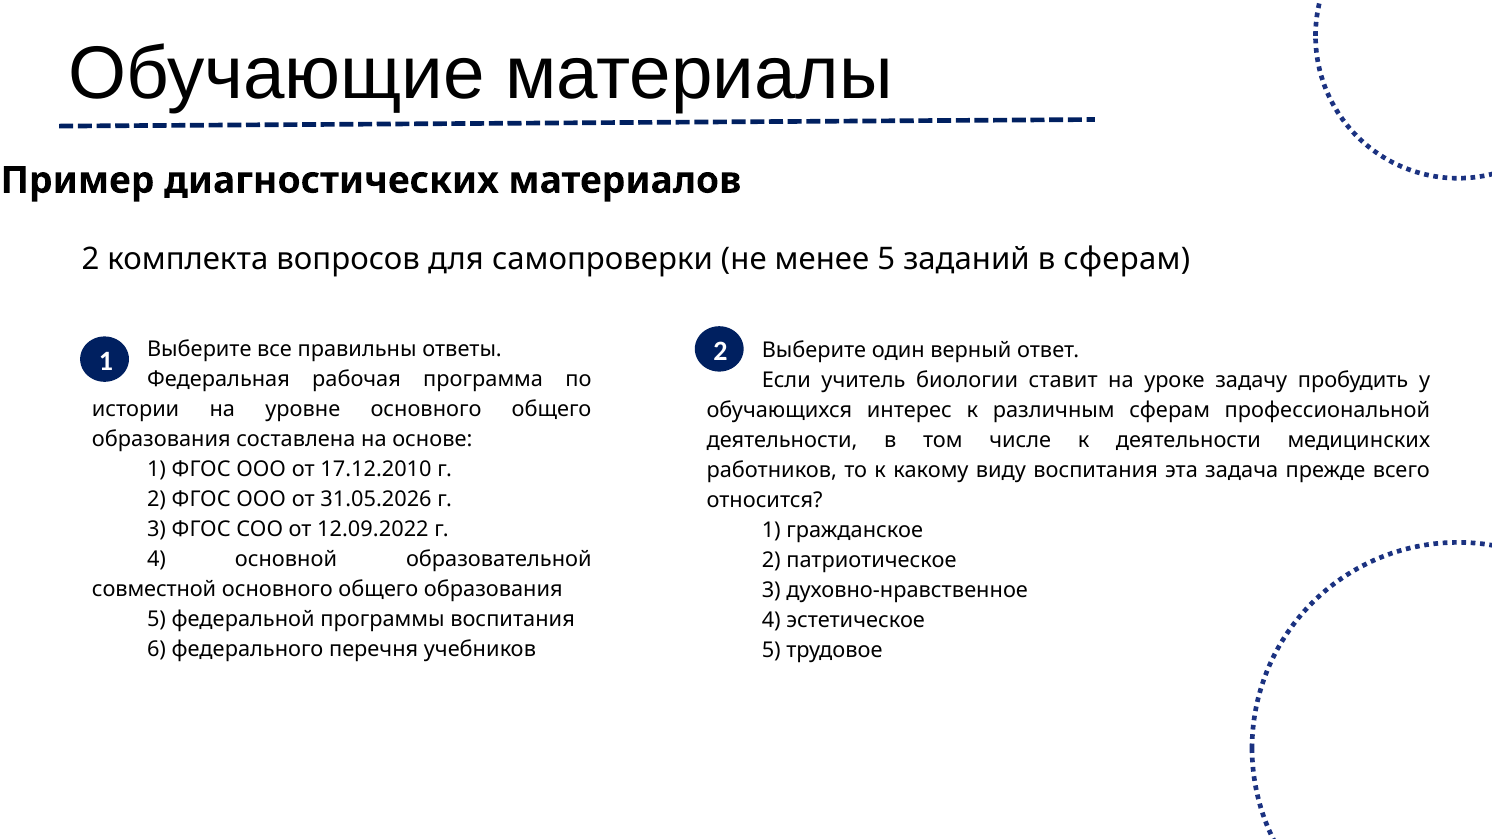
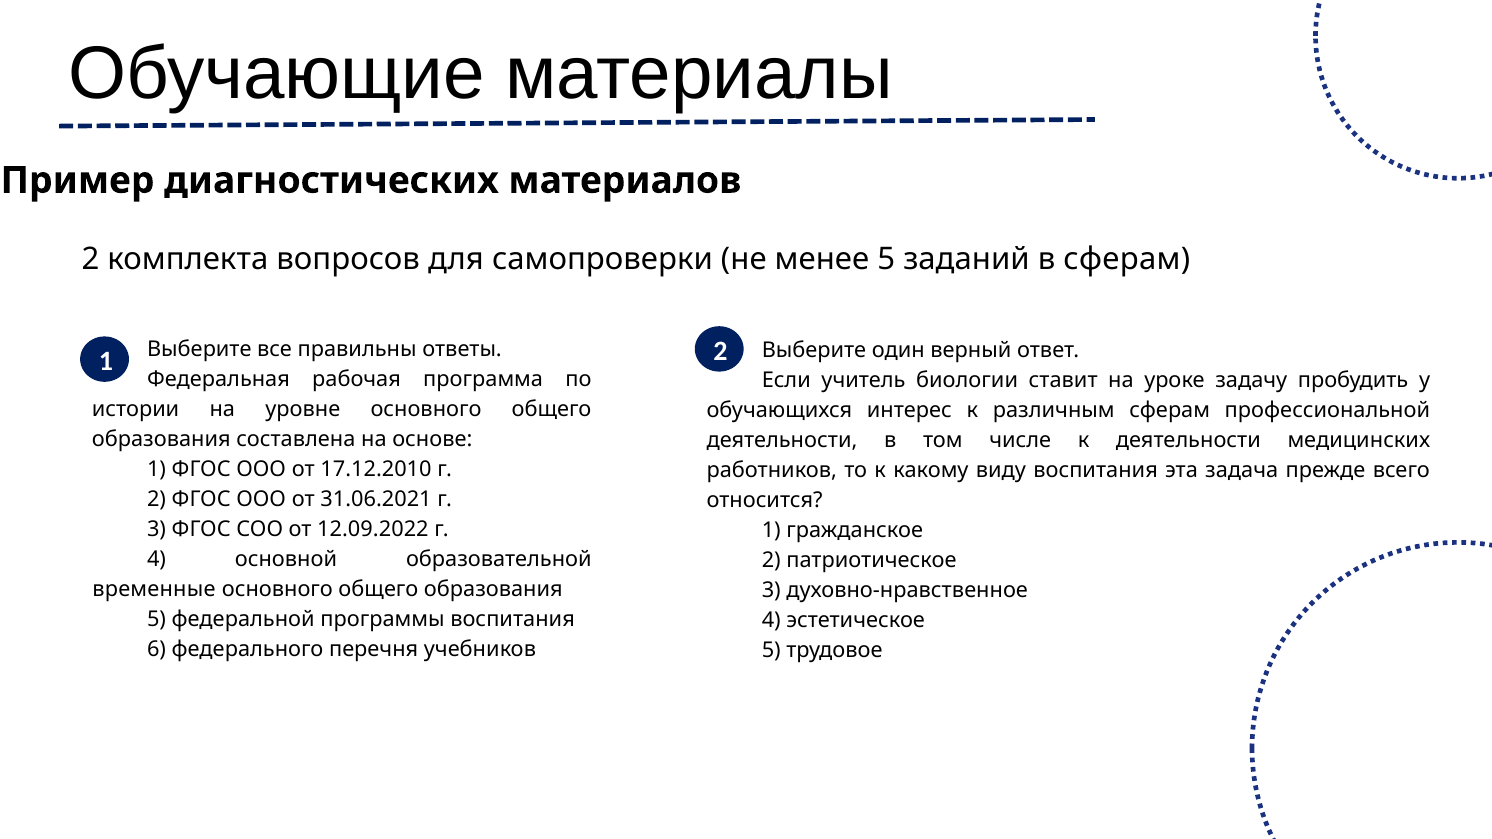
31.05.2026: 31.05.2026 -> 31.06.2021 (376, 500)
совместной: совместной -> временные (154, 590)
